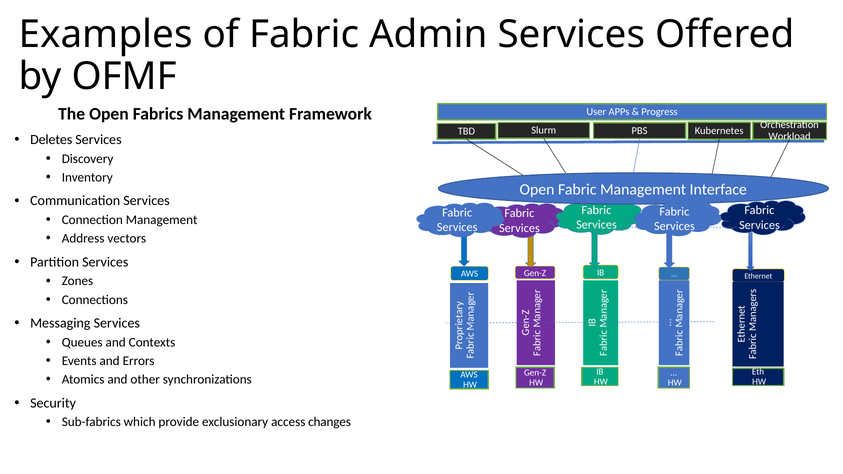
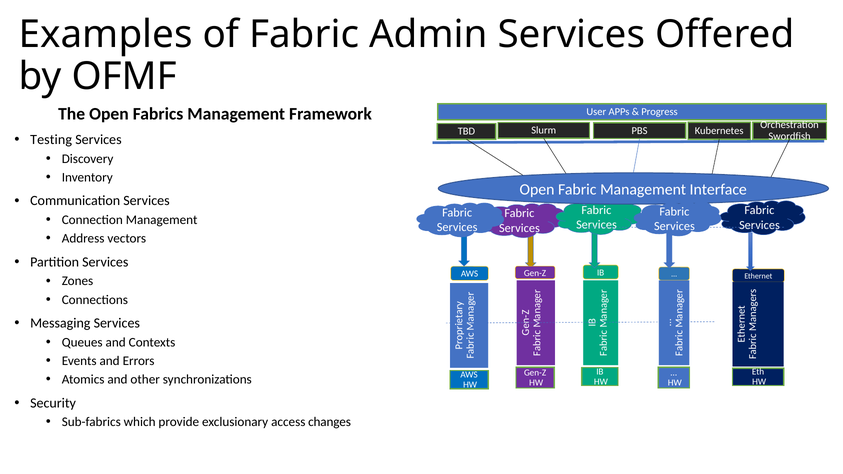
Workload: Workload -> Swordfish (790, 136)
Deletes: Deletes -> Testing (51, 140)
